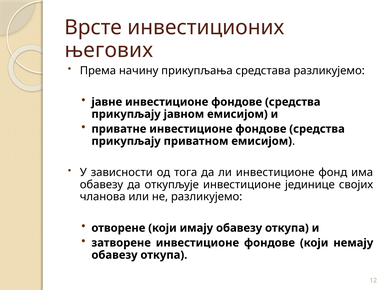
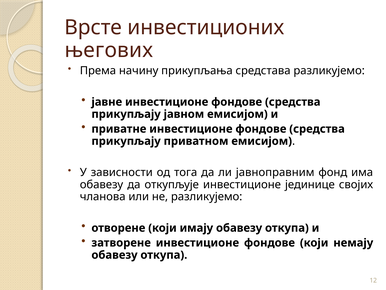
ли инвестиционе: инвестиционе -> јавноправним (275, 172)
